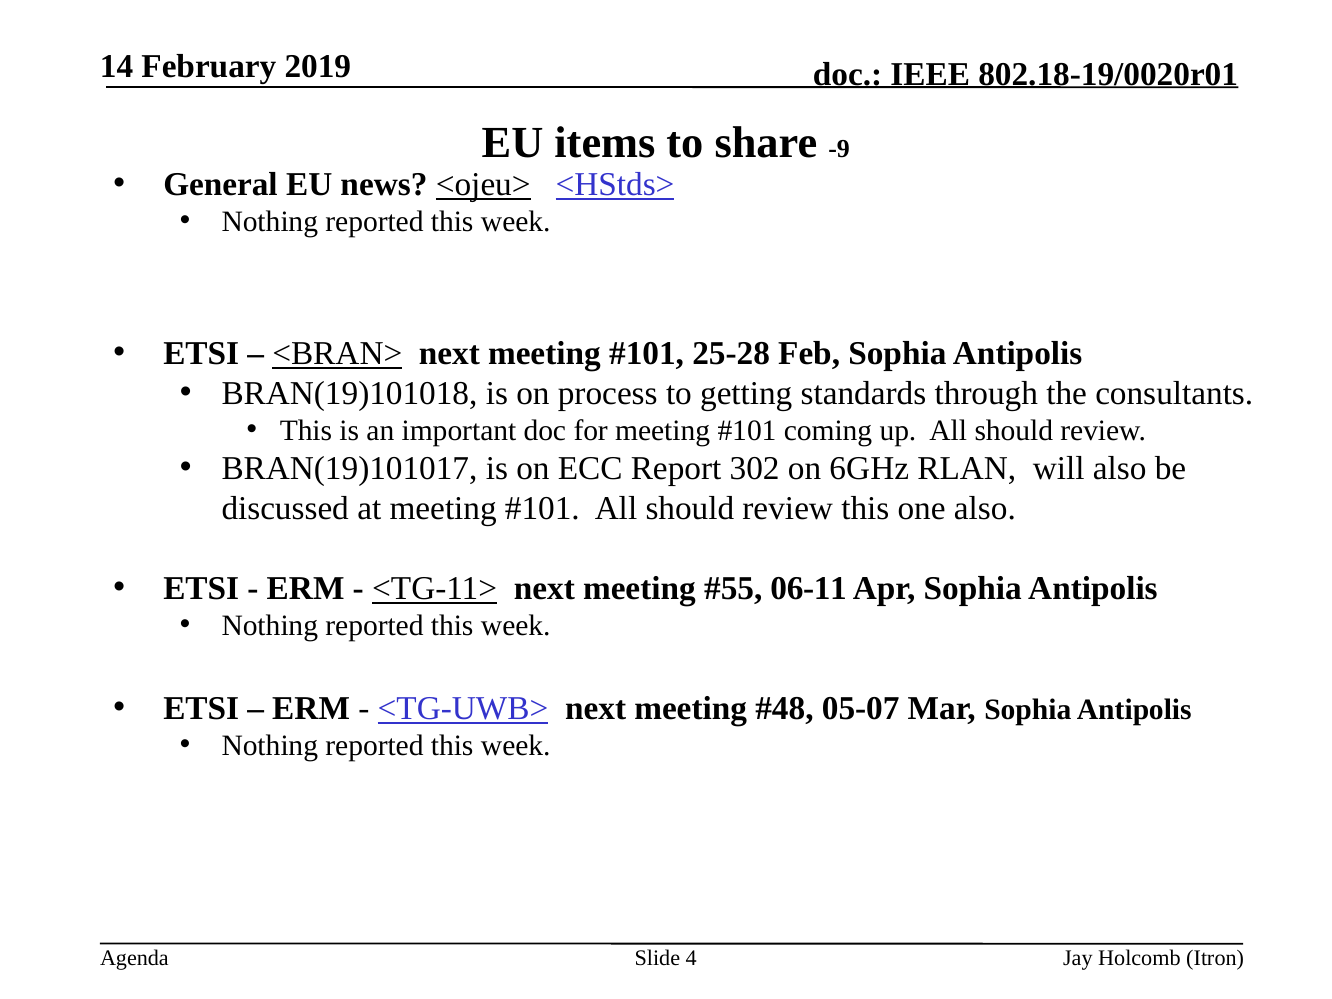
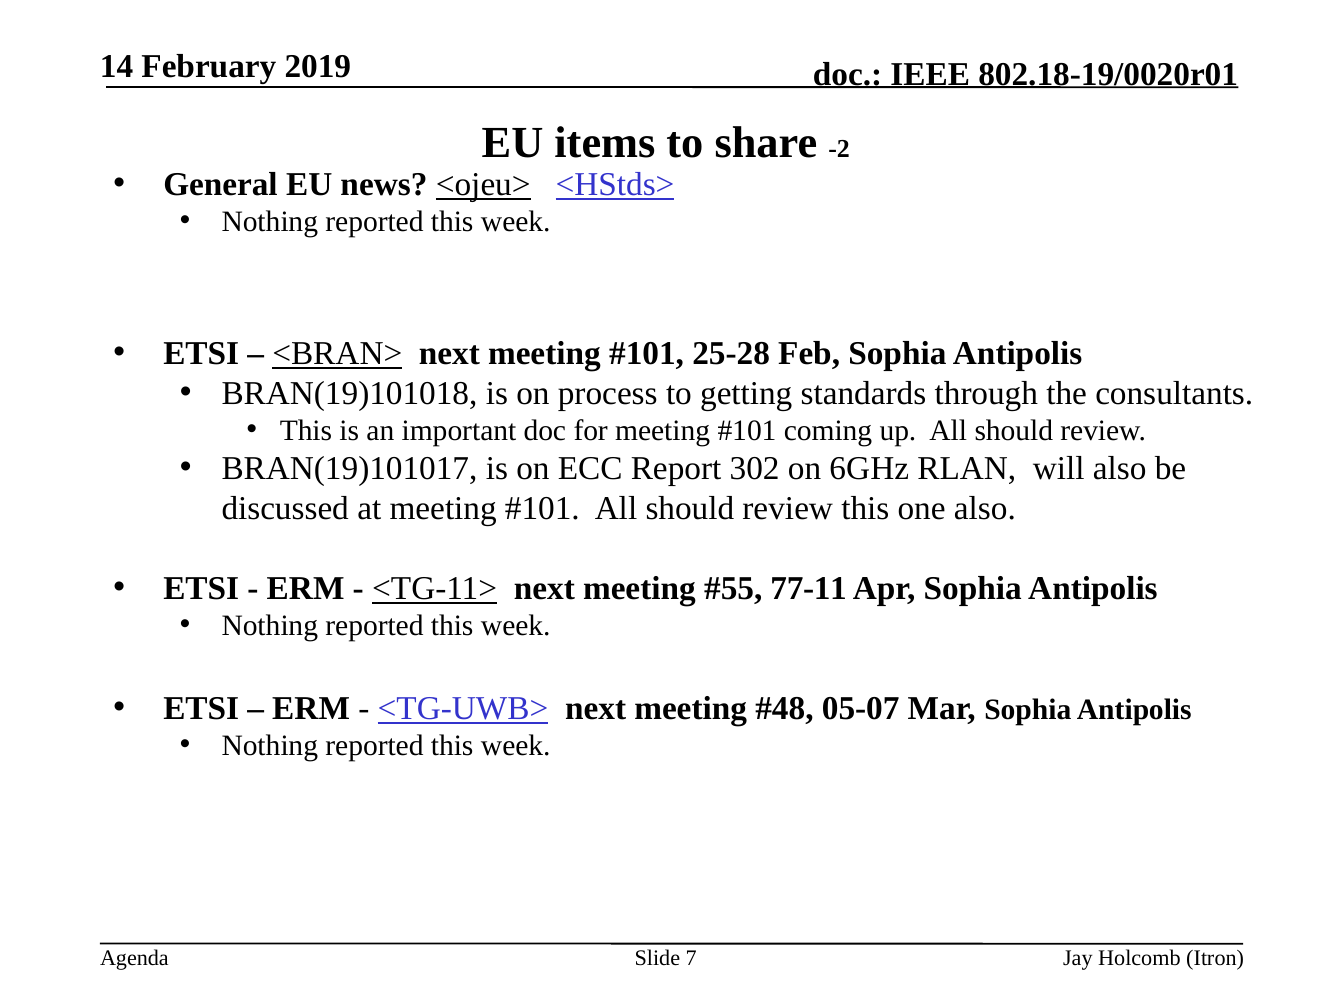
-9: -9 -> -2 (839, 149)
06-11: 06-11 -> 77-11 (809, 588)
4: 4 -> 7 (691, 958)
